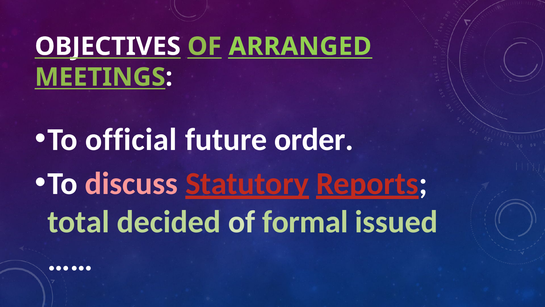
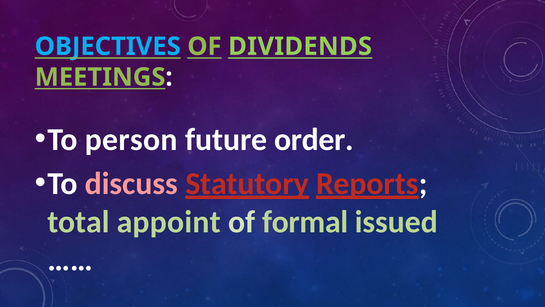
OBJECTIVES colour: white -> light blue (108, 46)
ARRANGED: ARRANGED -> DIVIDENDS (300, 46)
official: official -> person (131, 140)
decided: decided -> appoint (169, 222)
